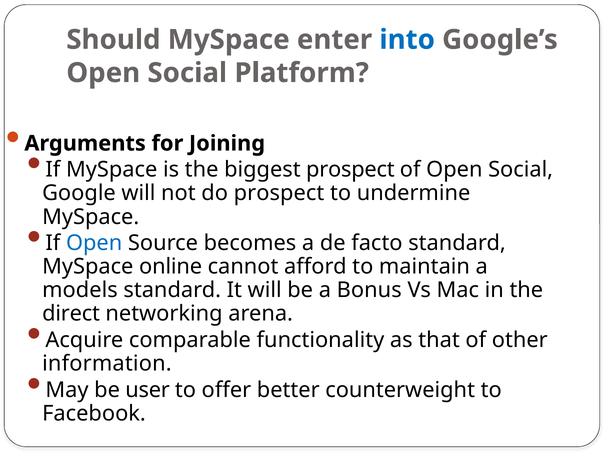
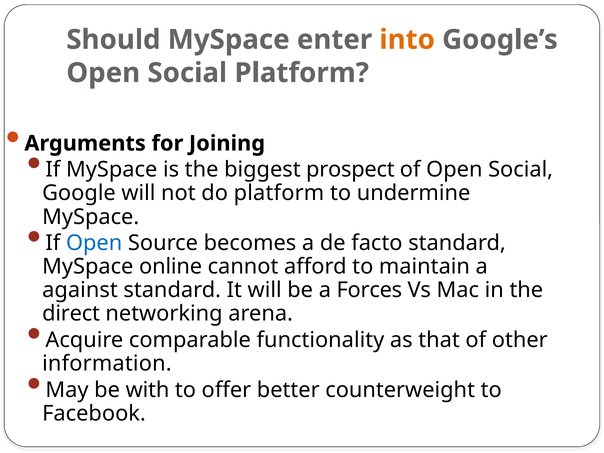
into colour: blue -> orange (407, 40)
do prospect: prospect -> platform (279, 193)
models: models -> against (80, 290)
Bonus: Bonus -> Forces (369, 290)
user: user -> with (148, 390)
